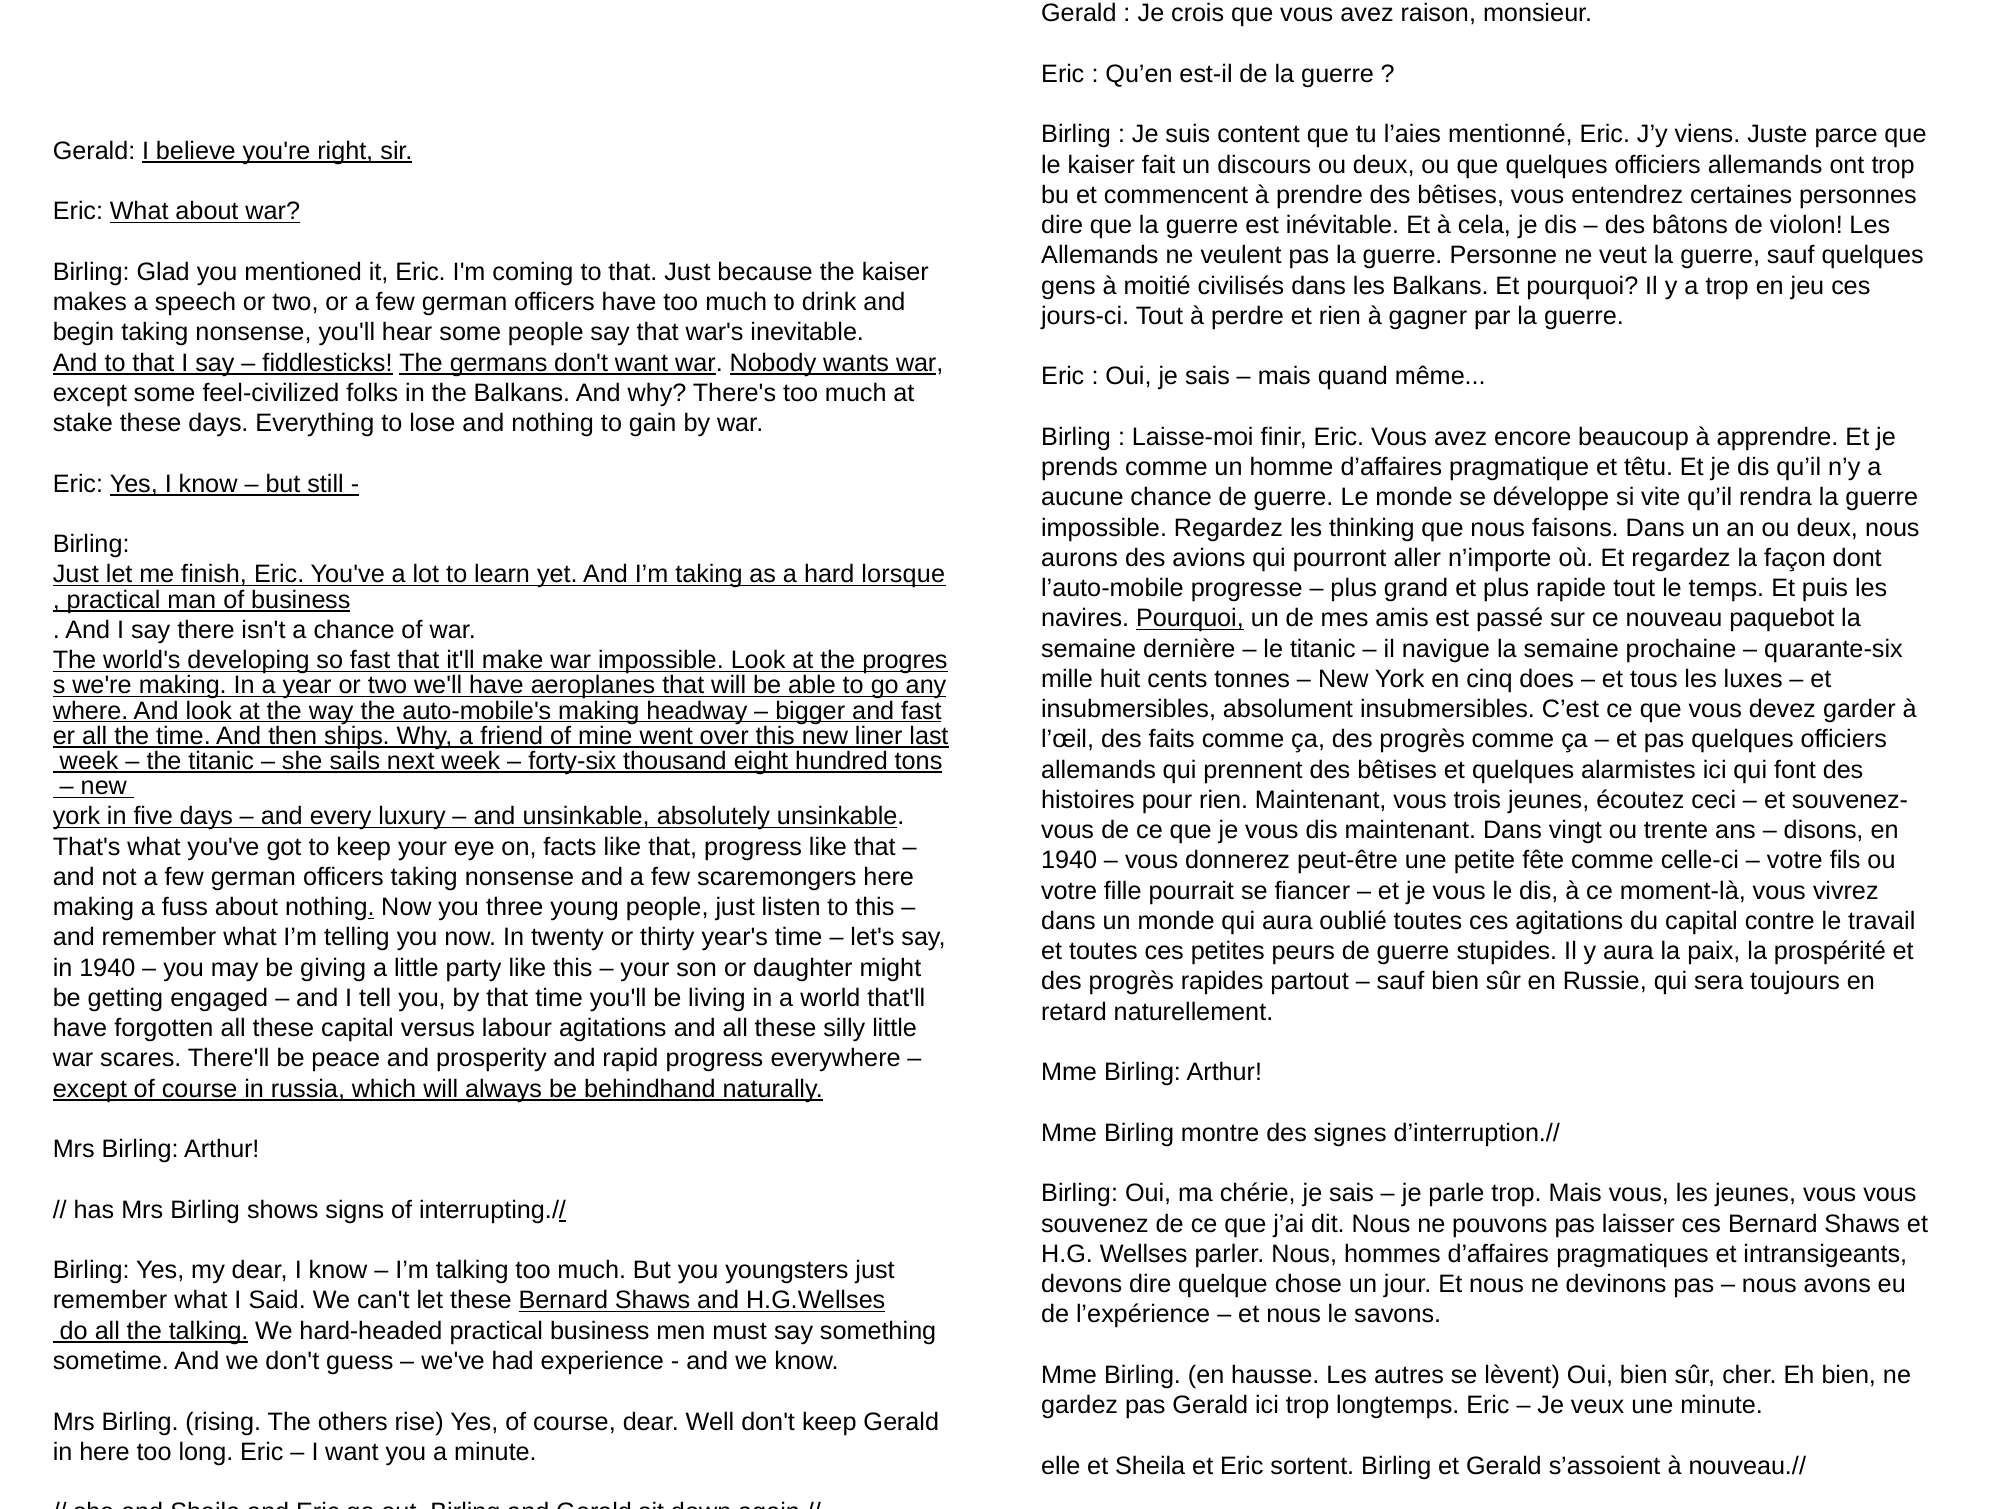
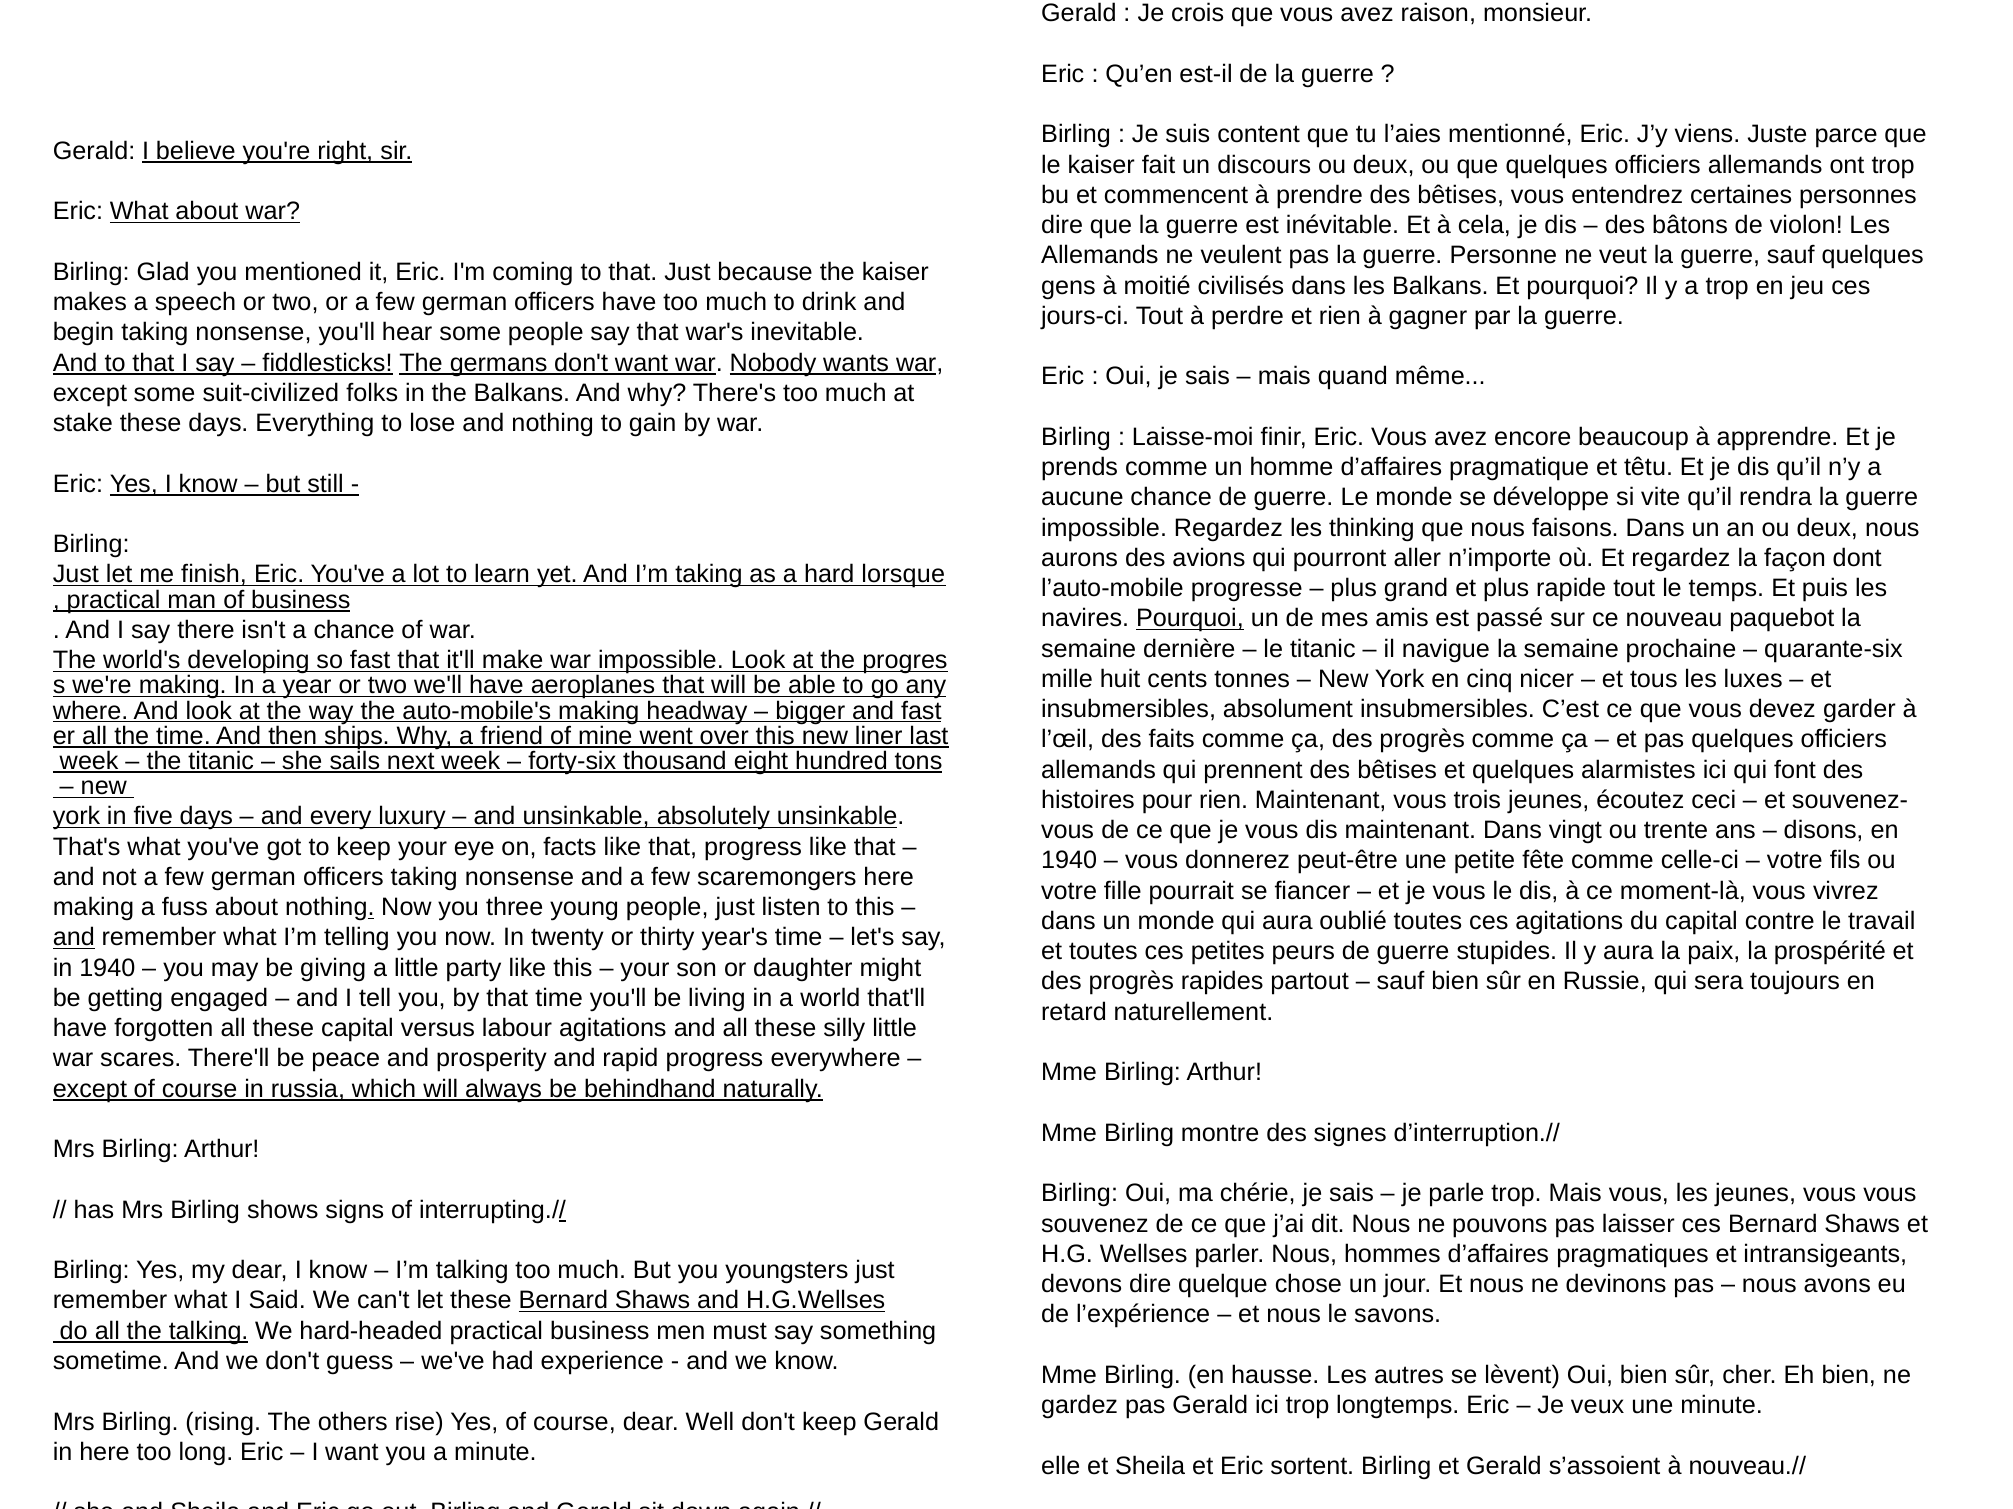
feel-civilized: feel-civilized -> suit-civilized (271, 393)
does: does -> nicer (1547, 679)
and underline: none -> present (74, 938)
